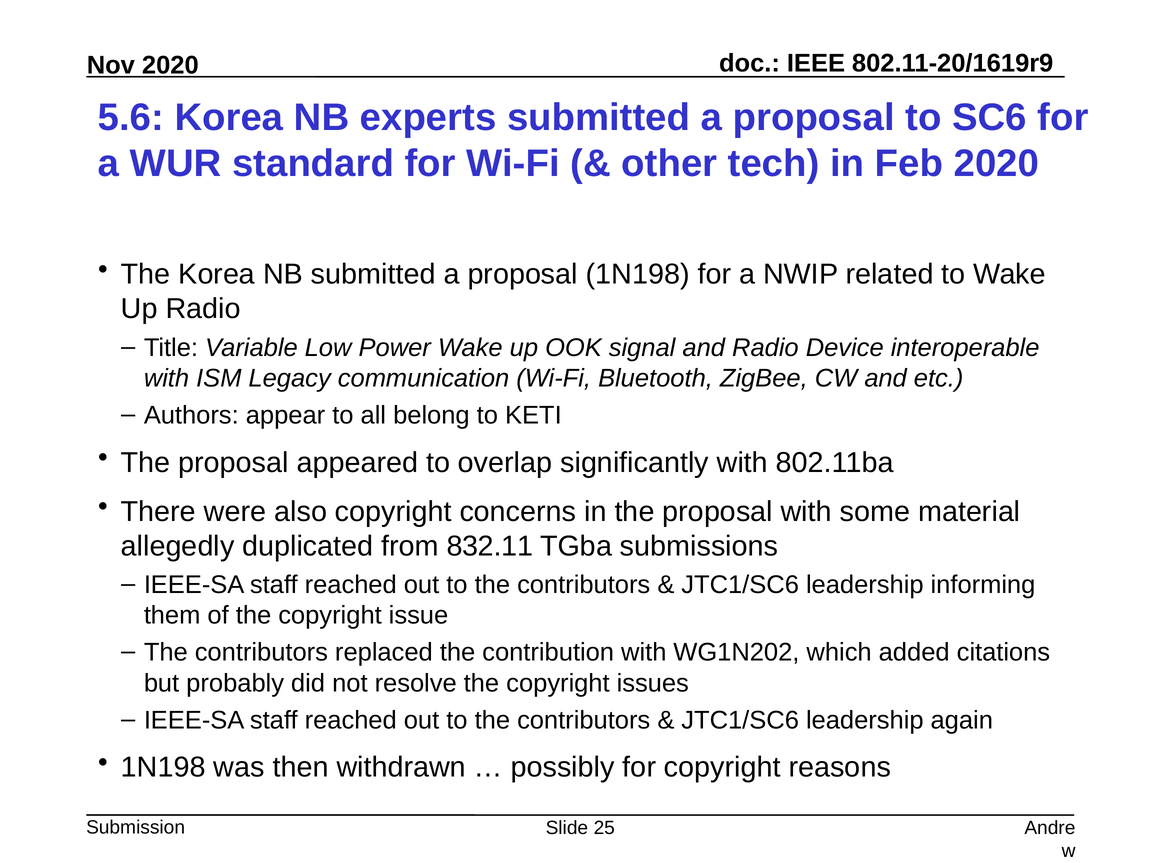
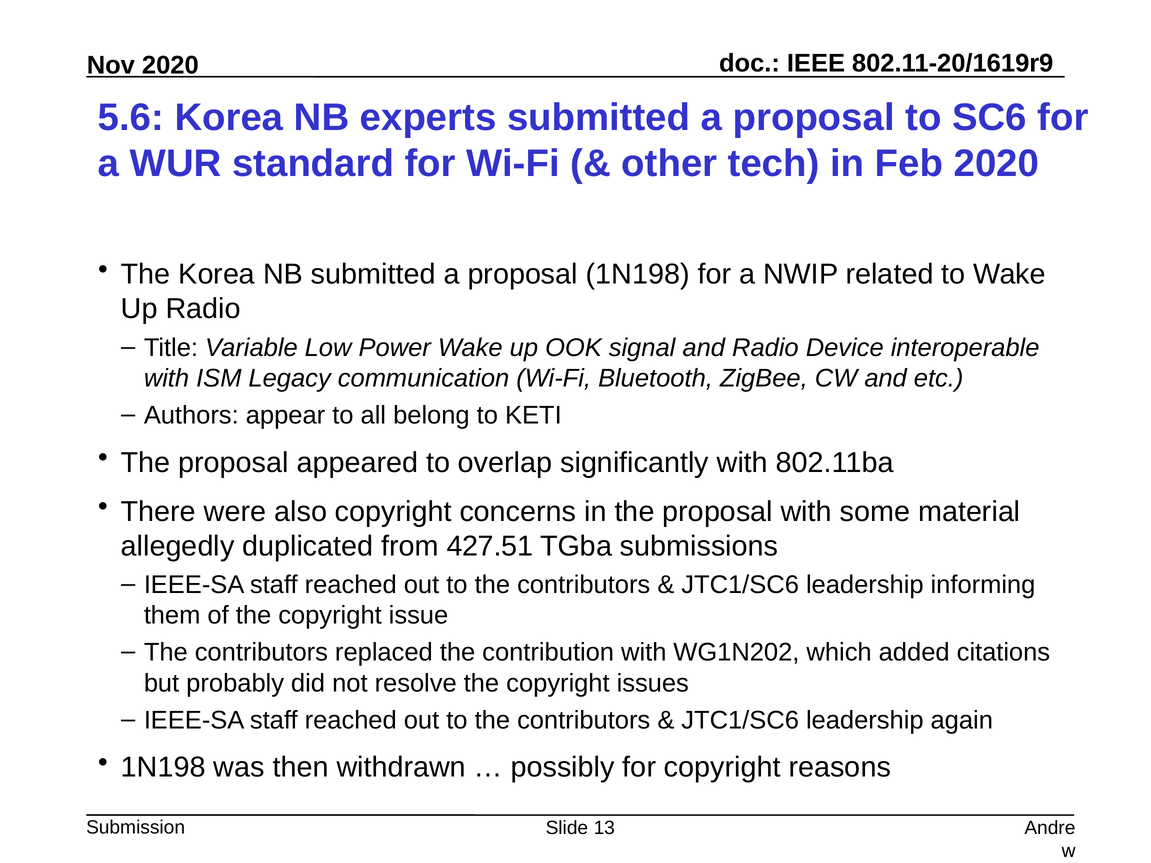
832.11: 832.11 -> 427.51 (490, 546)
25: 25 -> 13 (604, 828)
